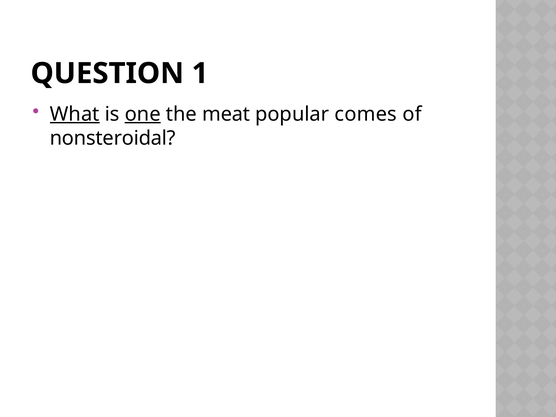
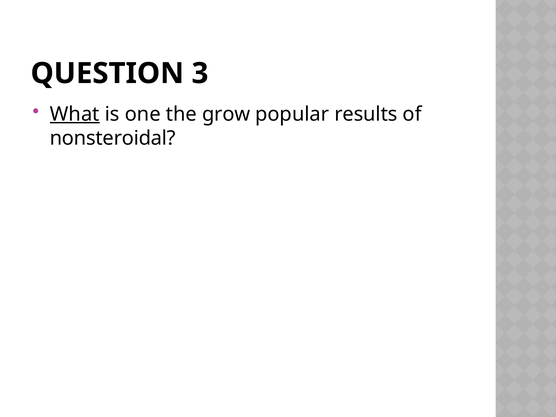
1: 1 -> 3 (200, 73)
one underline: present -> none (143, 114)
meat: meat -> grow (226, 114)
comes: comes -> results (366, 114)
